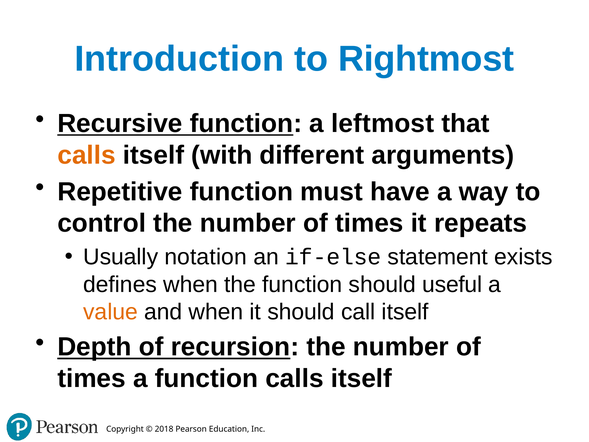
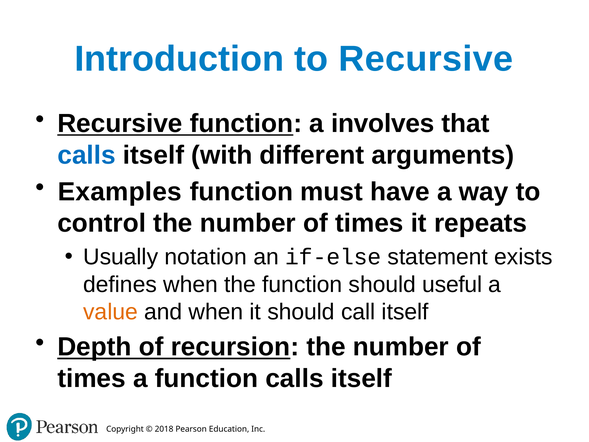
to Rightmost: Rightmost -> Recursive (426, 59)
leftmost: leftmost -> involves (383, 124)
calls colour: orange -> blue (87, 155)
Repetitive: Repetitive -> Examples (120, 192)
